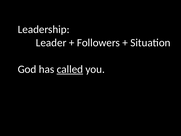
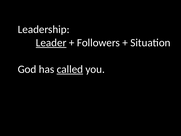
Leader underline: none -> present (51, 43)
